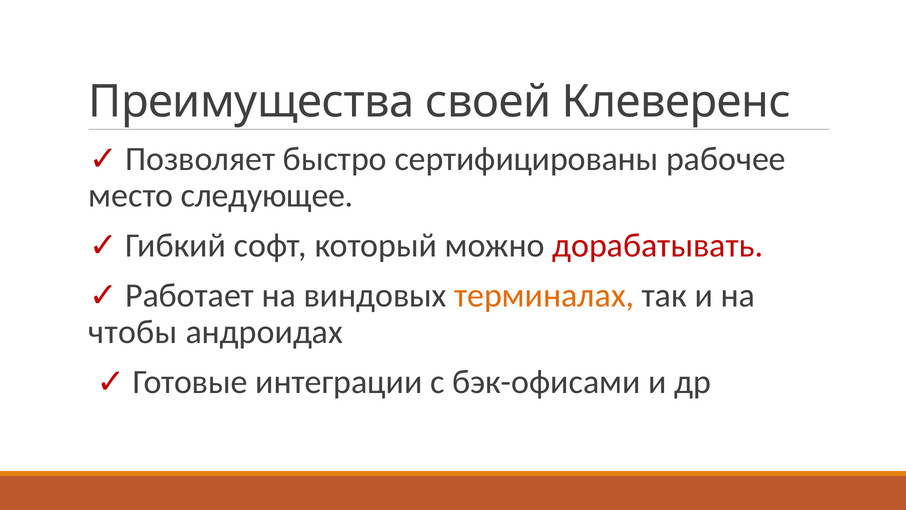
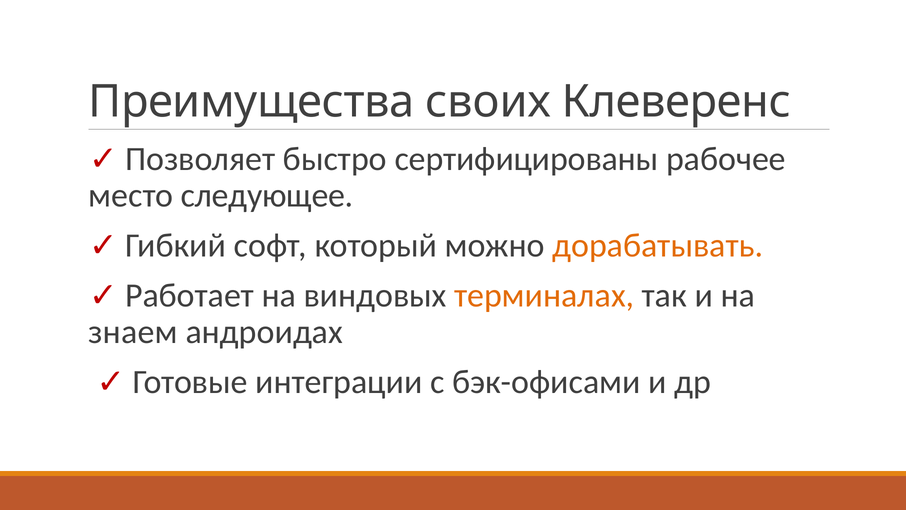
своей: своей -> своих (488, 102)
дорабатывать colour: red -> orange (658, 245)
чтобы: чтобы -> знаем (133, 332)
